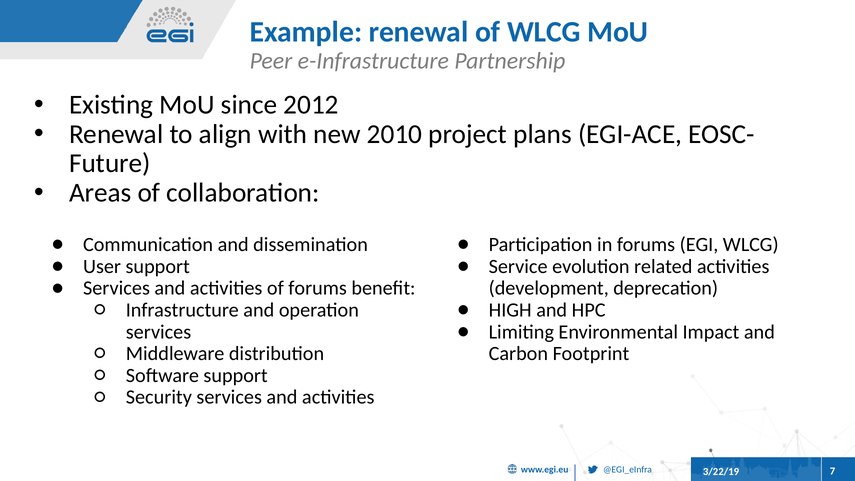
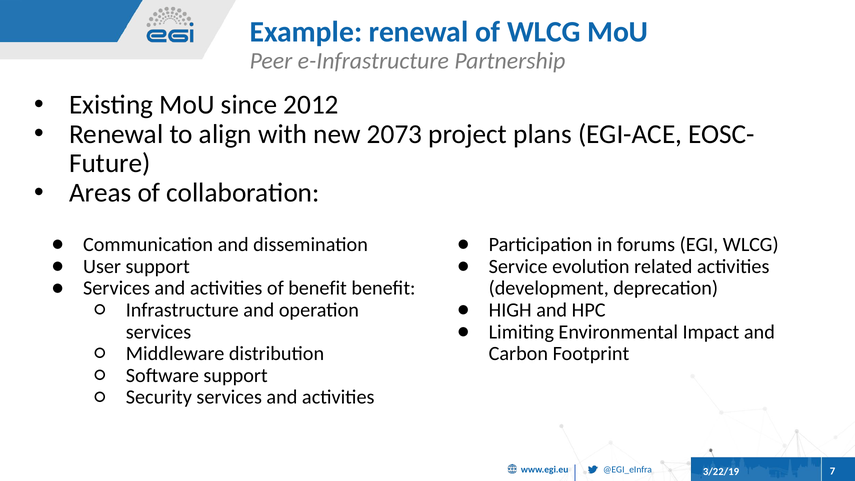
2010: 2010 -> 2073 (395, 134)
of forums: forums -> benefit (318, 288)
